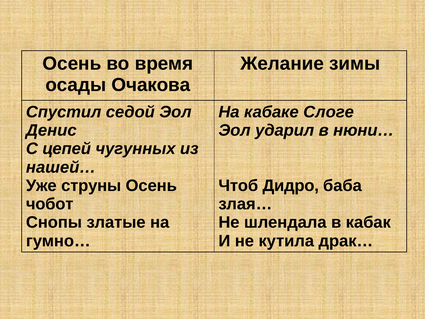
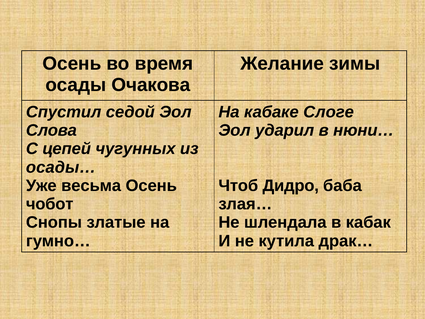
Денис: Денис -> Слова (51, 130)
нашей…: нашей… -> осады… (61, 167)
струны: струны -> весьма (91, 186)
